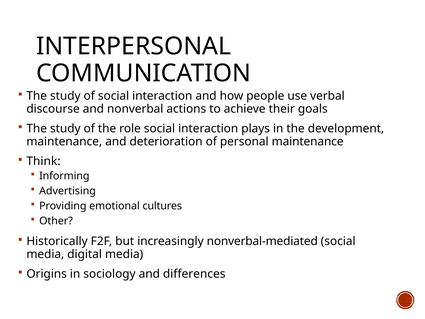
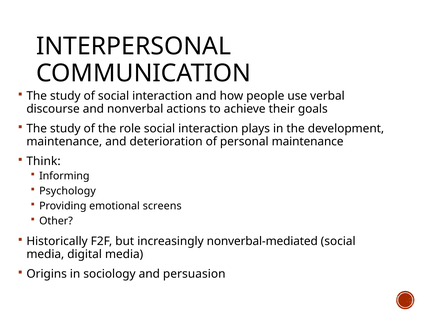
Advertising: Advertising -> Psychology (67, 191)
cultures: cultures -> screens (162, 206)
differences: differences -> persuasion (194, 274)
